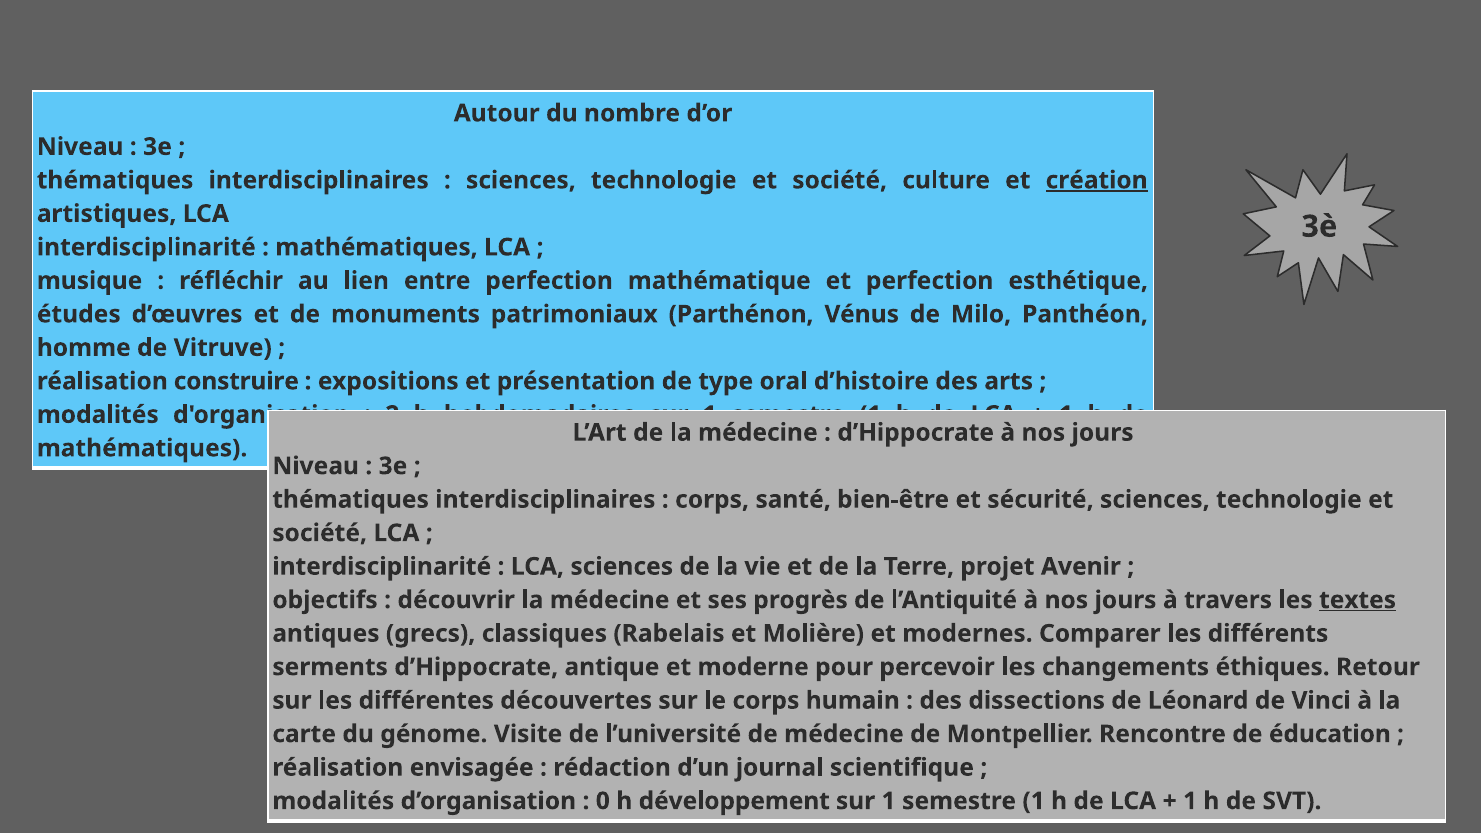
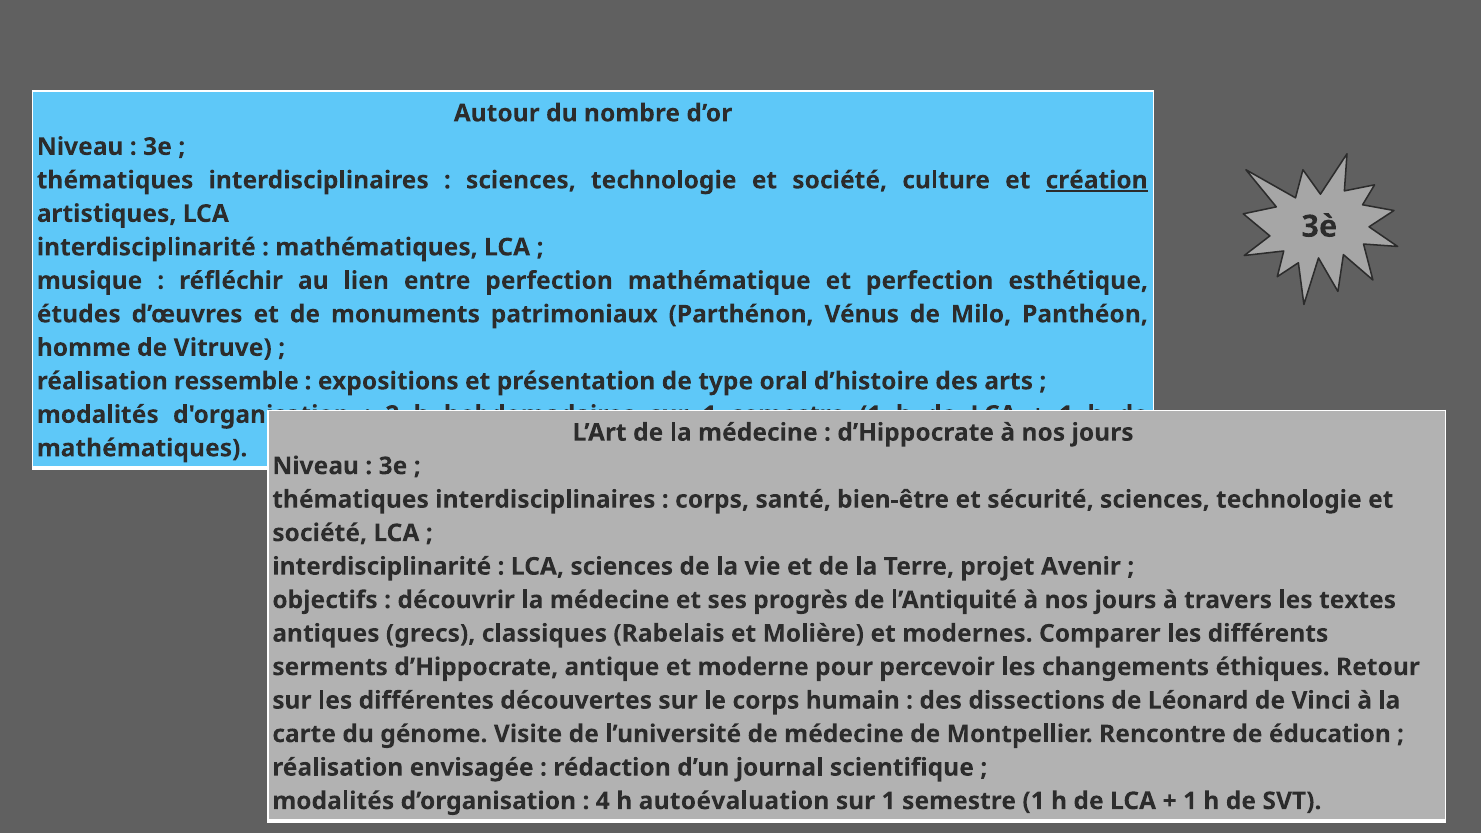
construire: construire -> ressemble (236, 381)
textes underline: present -> none (1358, 600)
0: 0 -> 4 (603, 801)
développement: développement -> autoévaluation (734, 801)
